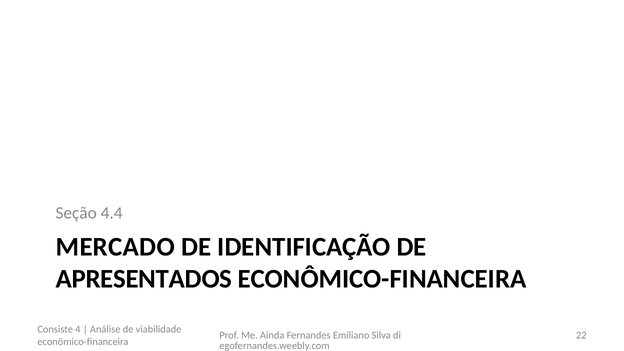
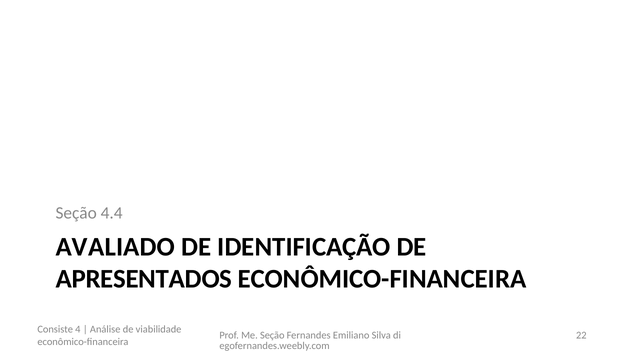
MERCADO: MERCADO -> AVALIADO (115, 247)
Me Ainda: Ainda -> Seção (272, 335)
